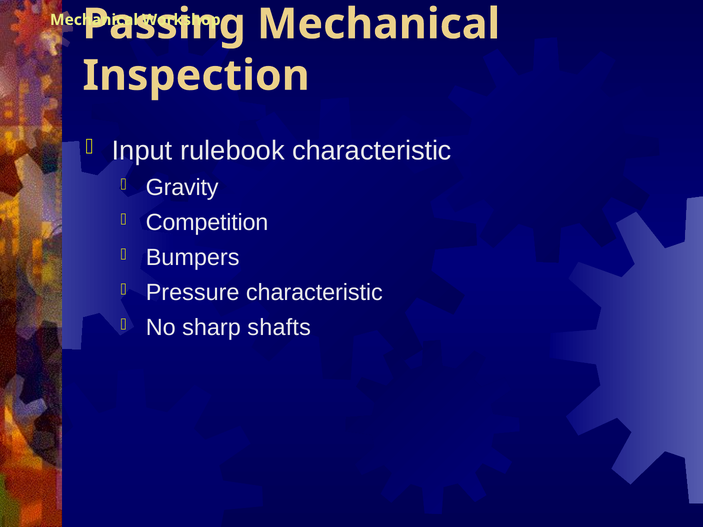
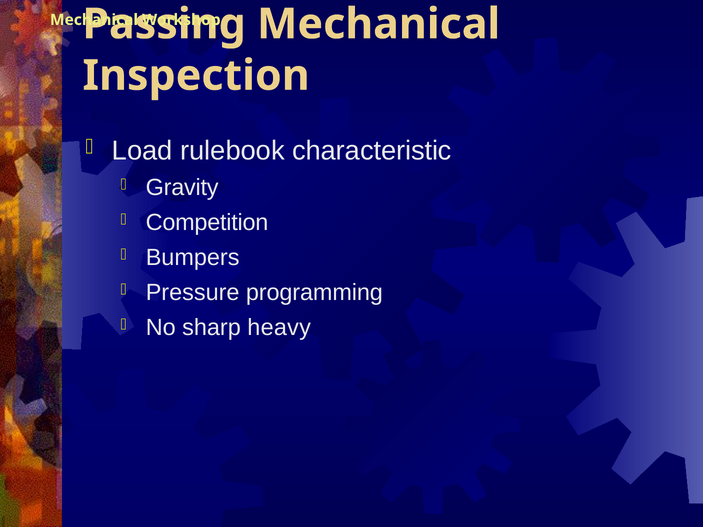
Input: Input -> Load (142, 151)
Pressure characteristic: characteristic -> programming (314, 293)
shafts: shafts -> heavy (279, 327)
